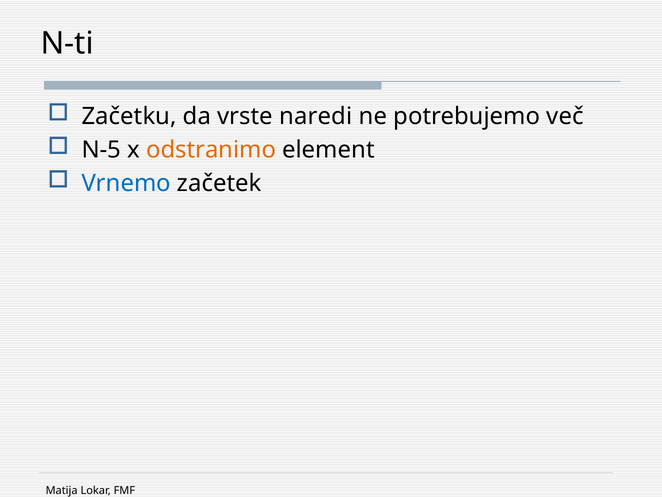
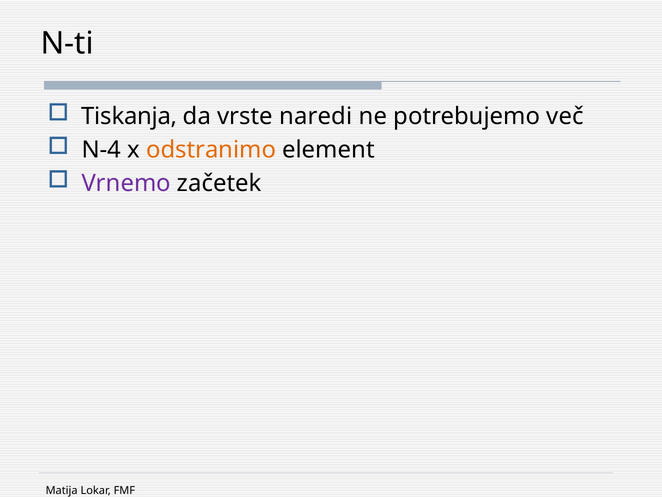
Začetku: Začetku -> Tiskanja (129, 116)
N-5: N-5 -> N-4 (101, 150)
Vrnemo colour: blue -> purple (126, 183)
